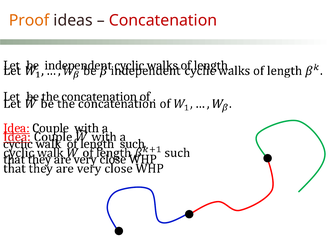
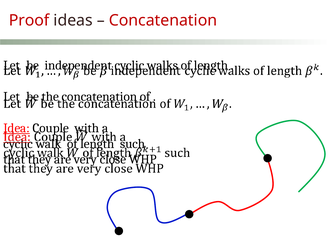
Proof colour: orange -> red (29, 20)
